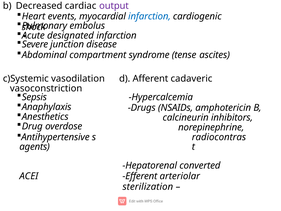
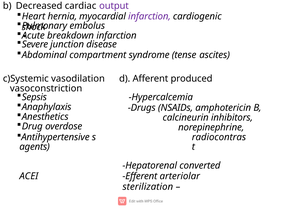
events: events -> hernia (62, 16)
infarction colour: blue -> purple (149, 16)
designated: designated -> breakdown (70, 35)
cadaveric: cadaveric -> produced (192, 78)
